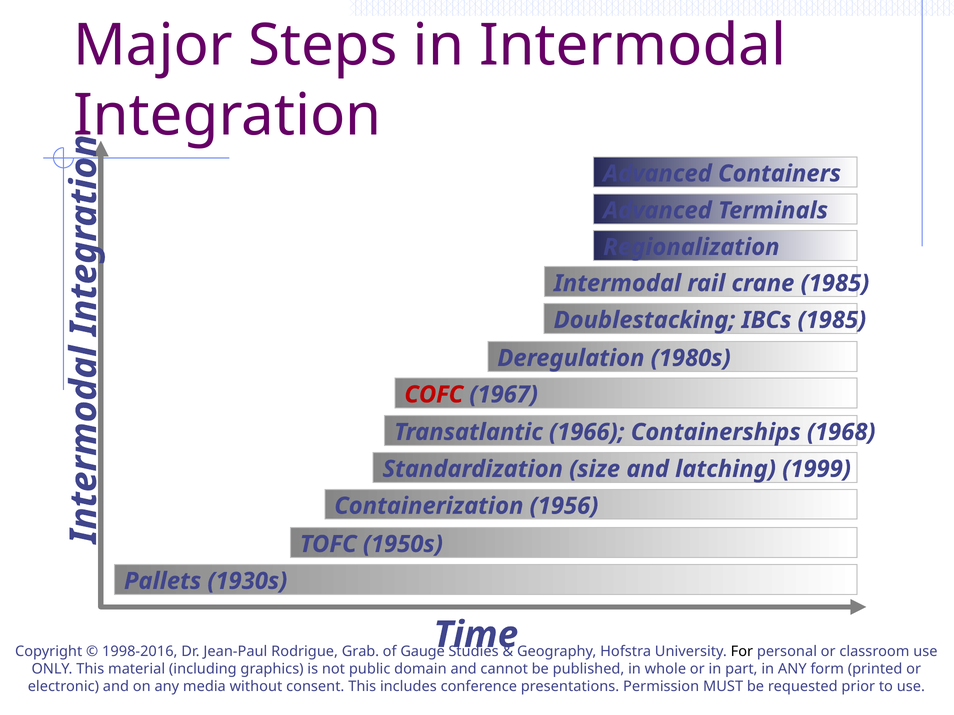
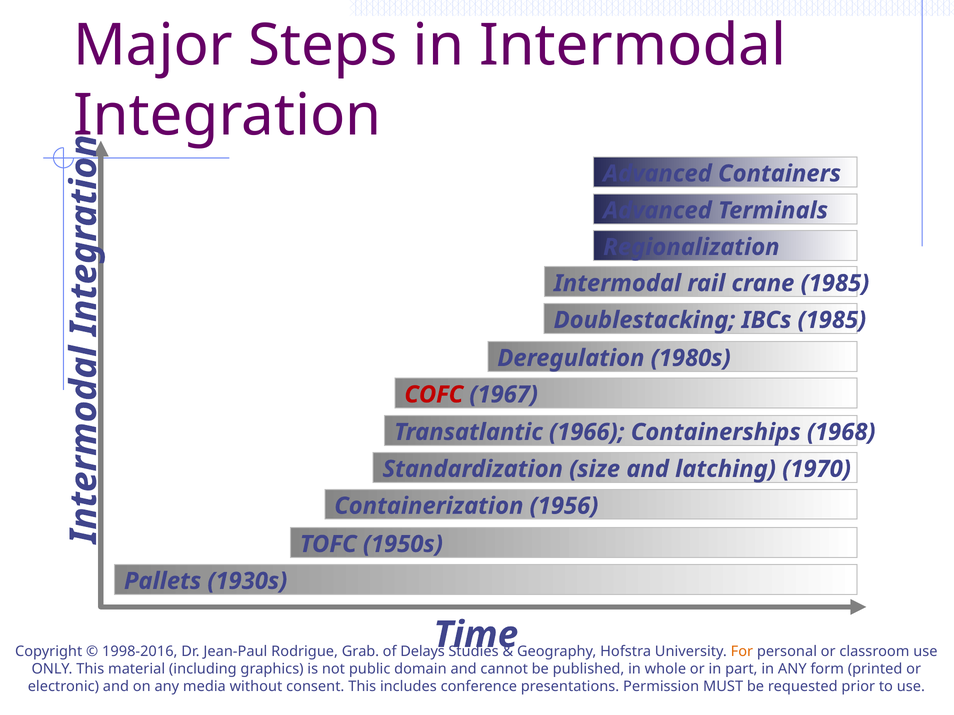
1999: 1999 -> 1970 (817, 469)
Gauge: Gauge -> Delays (423, 652)
For colour: black -> orange (742, 652)
